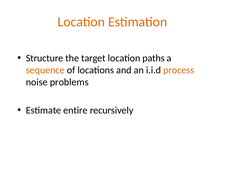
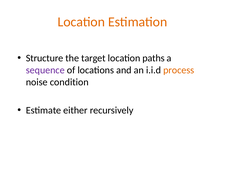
sequence colour: orange -> purple (45, 70)
problems: problems -> condition (69, 82)
entire: entire -> either (75, 110)
